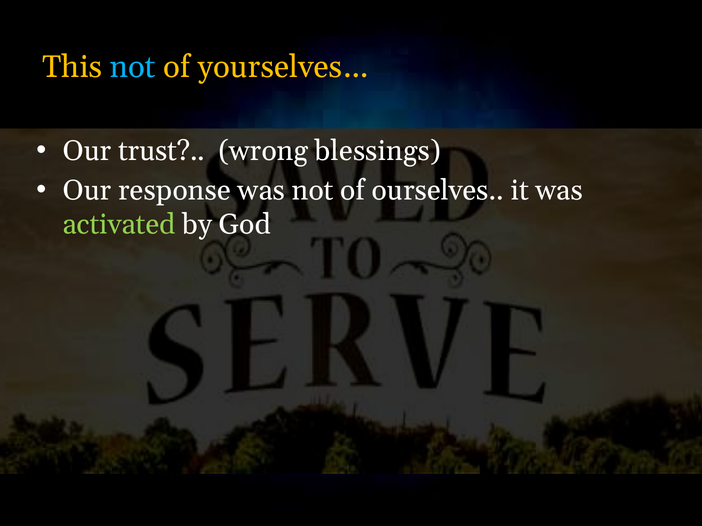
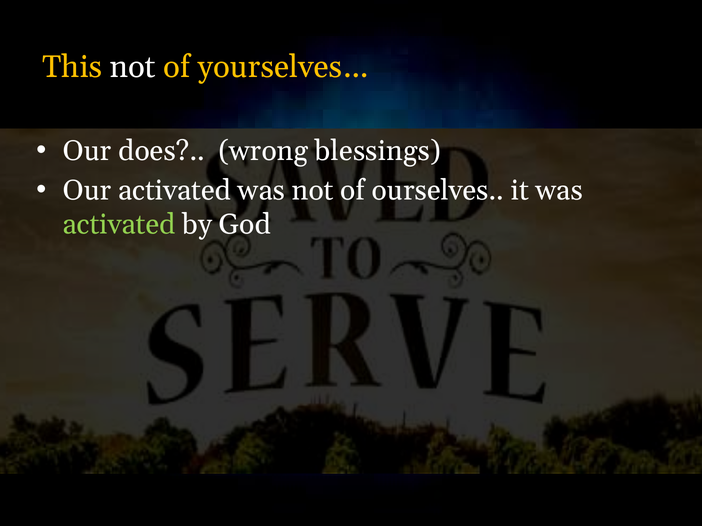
not colour: light blue -> white (133, 67)
trust: trust -> does (162, 151)
Our response: response -> activated (175, 191)
